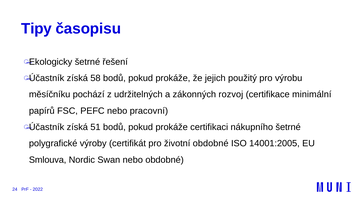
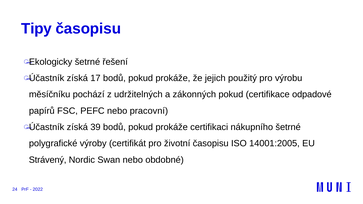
58: 58 -> 17 (95, 78)
zákonných rozvoj: rozvoj -> pokud (231, 95)
minimální: minimální -> odpadové (312, 95)
51: 51 -> 39 (95, 127)
životní obdobné: obdobné -> časopisu (211, 144)
Smlouva: Smlouva -> Strávený (48, 160)
